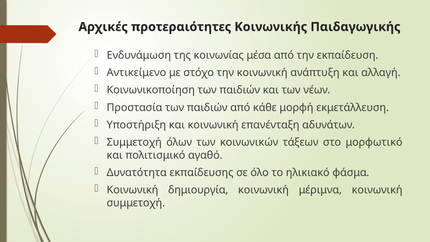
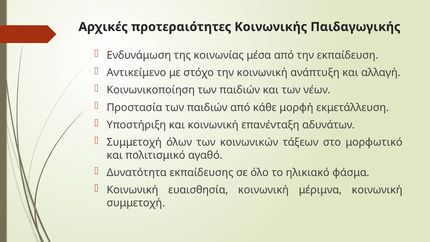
δημιουργία: δημιουργία -> ευαισθησία (198, 190)
